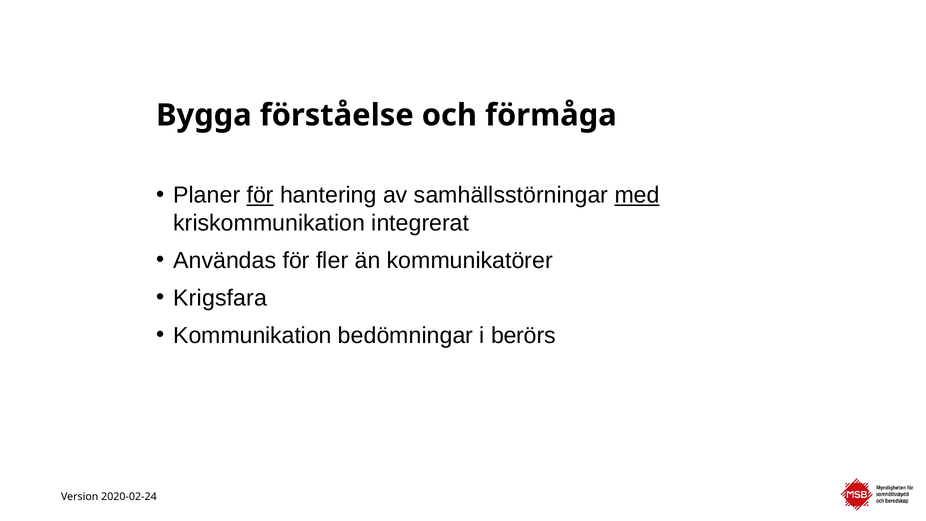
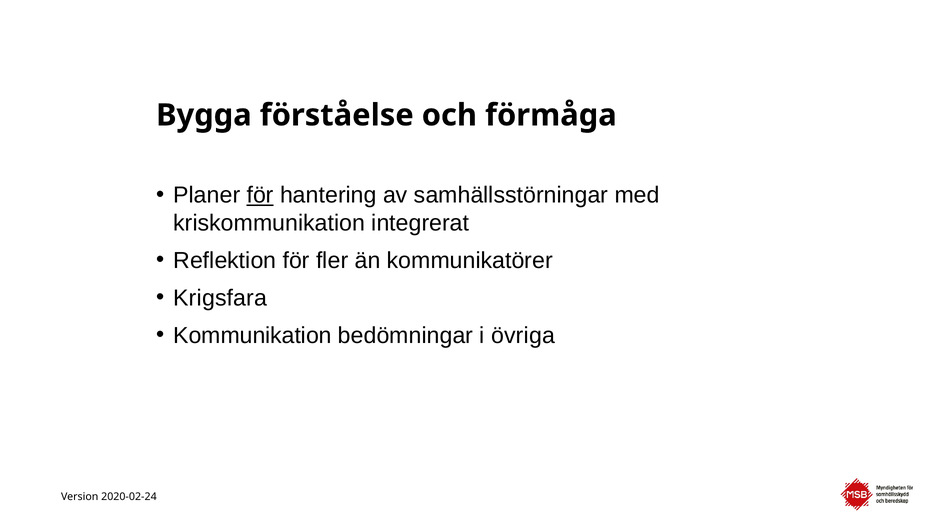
med underline: present -> none (637, 195)
Användas: Användas -> Reflektion (225, 260)
berörs: berörs -> övriga (523, 335)
